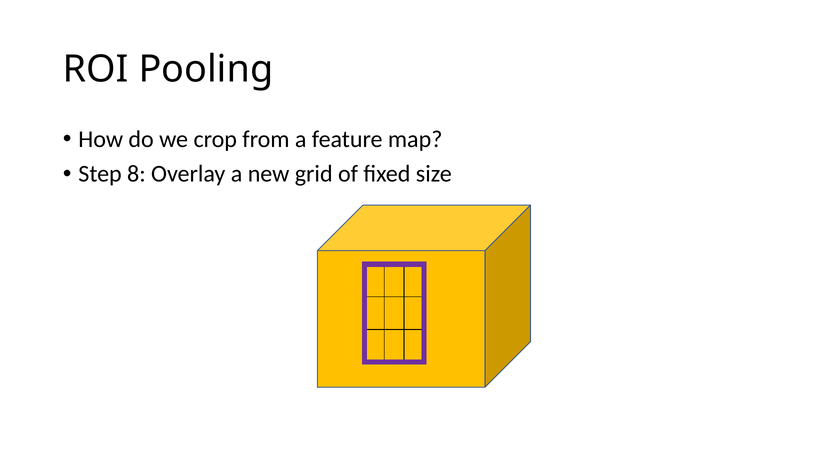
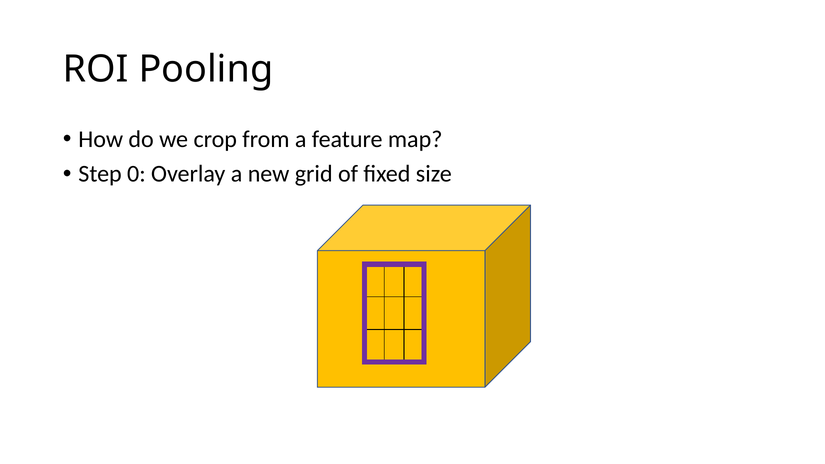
8: 8 -> 0 (136, 174)
